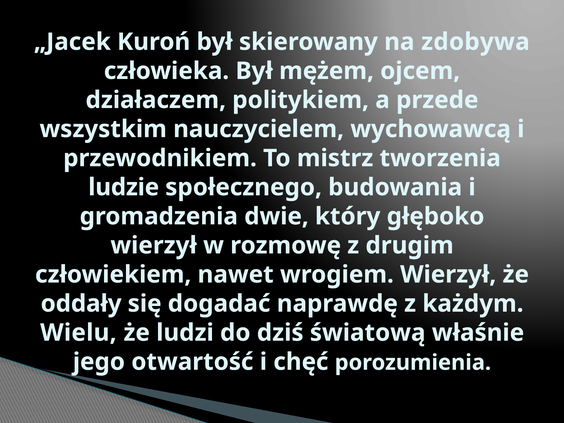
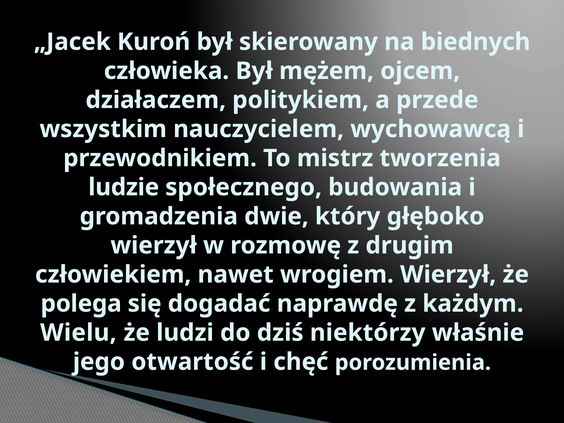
zdobywa: zdobywa -> biednych (476, 42)
oddały: oddały -> polega (81, 304)
światową: światową -> niektórzy (368, 333)
